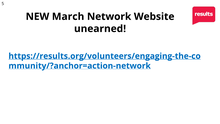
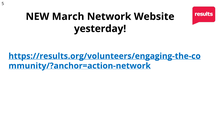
unearned: unearned -> yesterday (100, 29)
